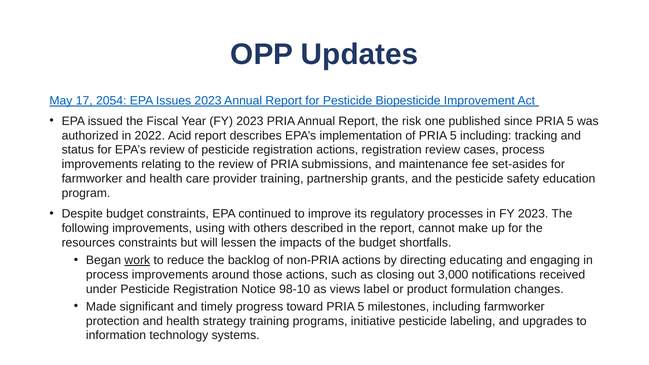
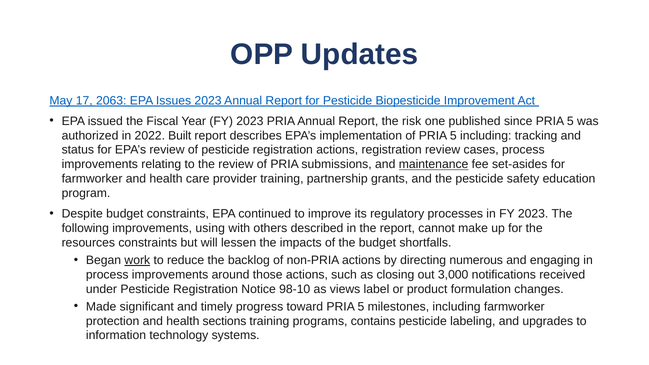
2054: 2054 -> 2063 (111, 101)
Acid: Acid -> Built (180, 136)
maintenance underline: none -> present (434, 164)
educating: educating -> numerous (476, 260)
strategy: strategy -> sections (224, 321)
initiative: initiative -> contains (373, 321)
